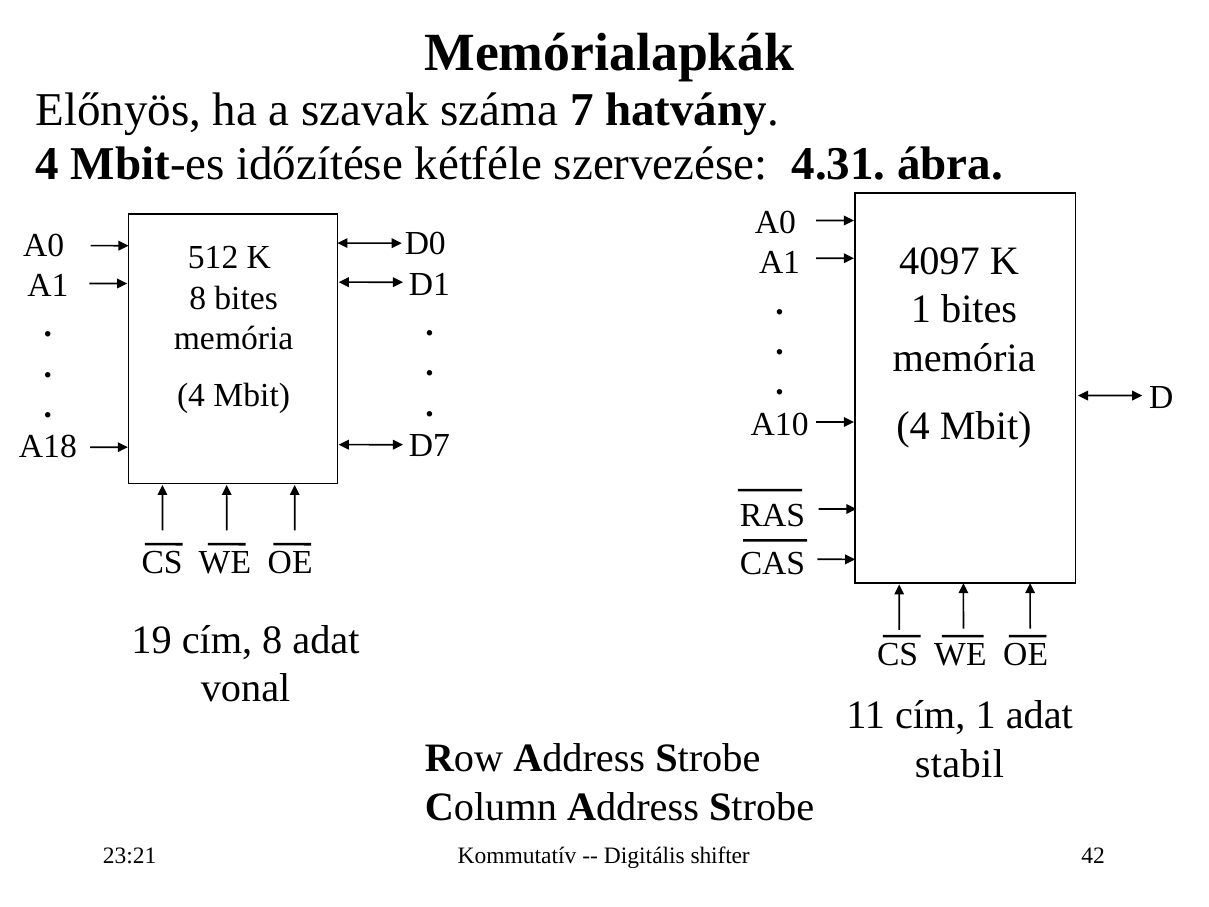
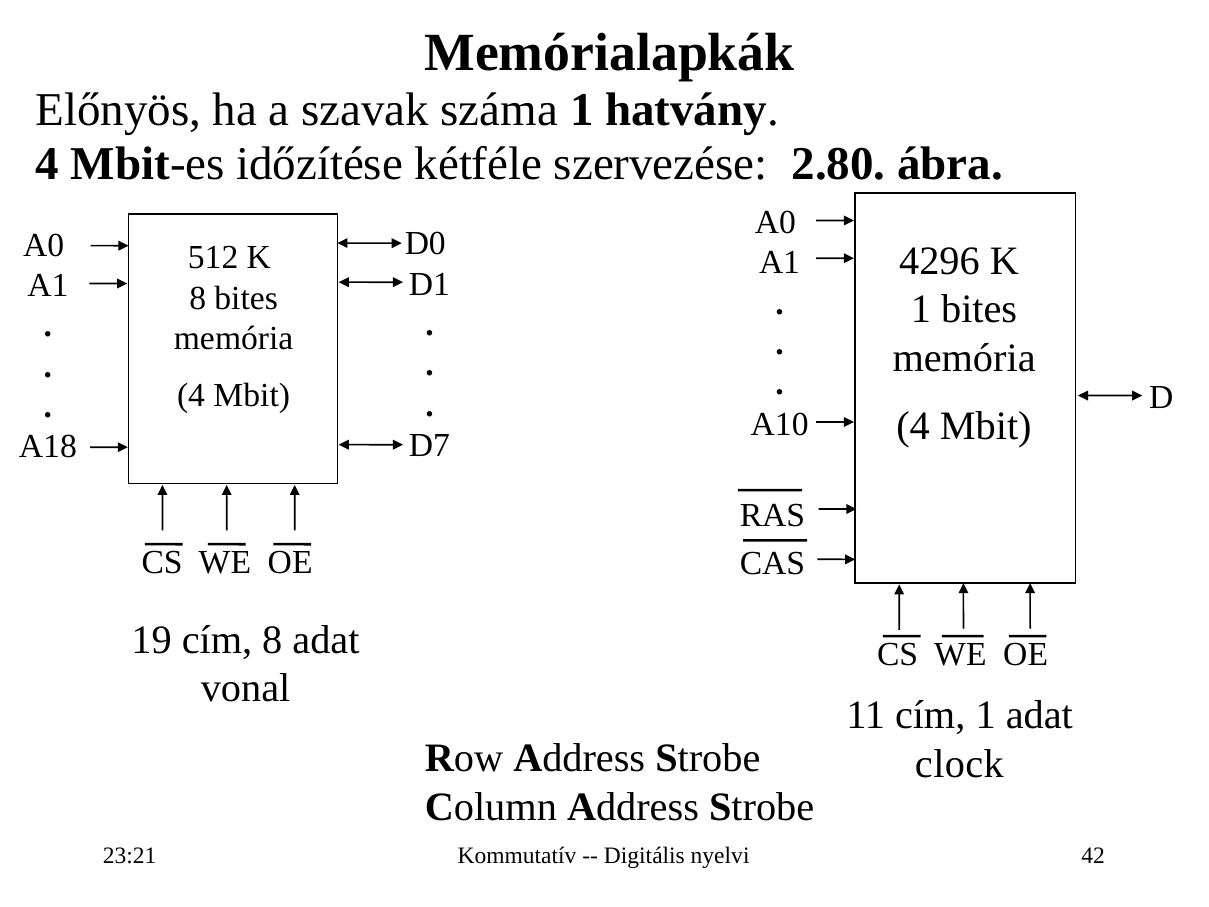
száma 7: 7 -> 1 (582, 110)
4.31: 4.31 -> 2.80 (839, 164)
4097: 4097 -> 4296 (939, 261)
stabil: stabil -> clock (959, 764)
shifter: shifter -> nyelvi (720, 856)
